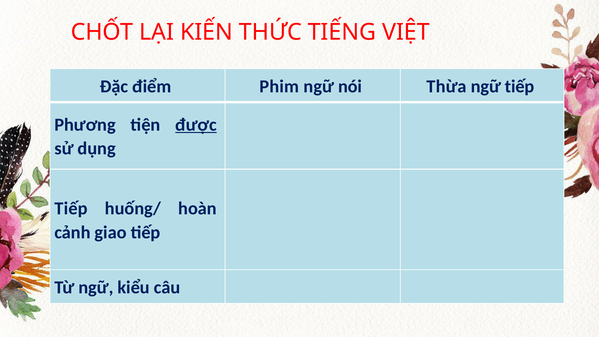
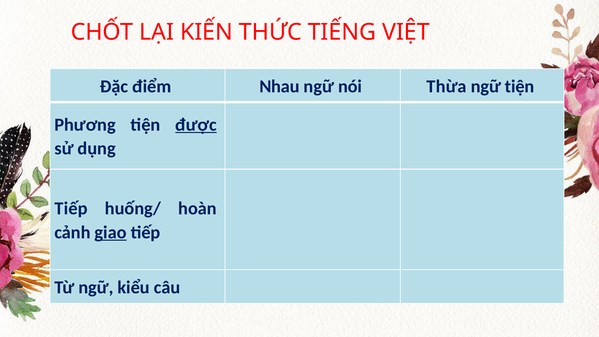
Phim: Phim -> Nhau (280, 86)
ngữ tiếp: tiếp -> tiện (520, 86)
giao underline: none -> present (111, 232)
